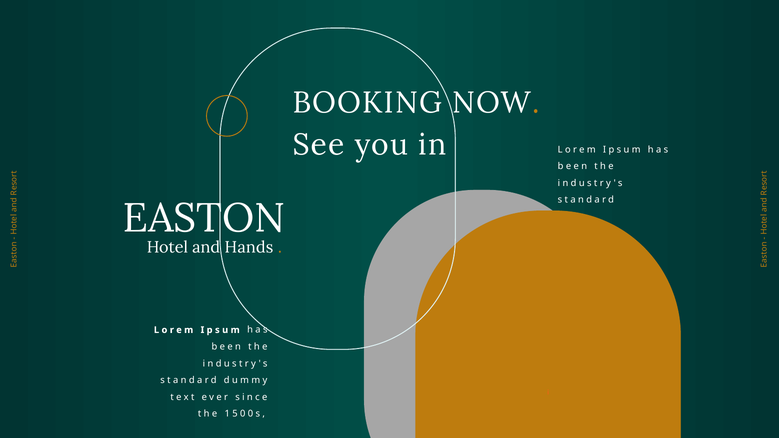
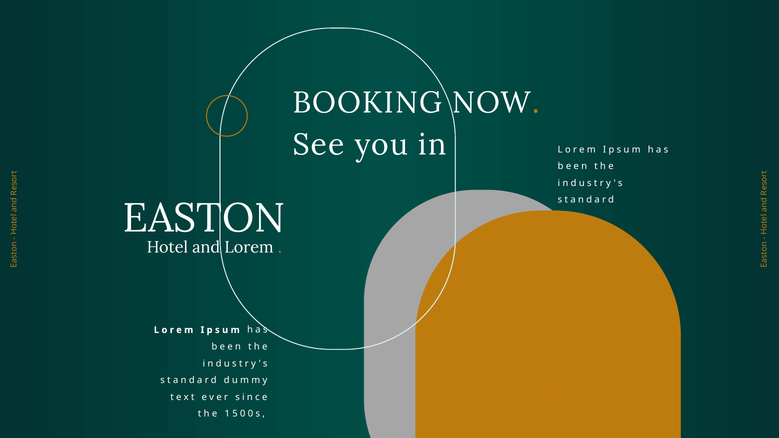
Hands: Hands -> Lorem (249, 248)
